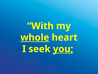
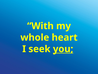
whole underline: present -> none (35, 37)
